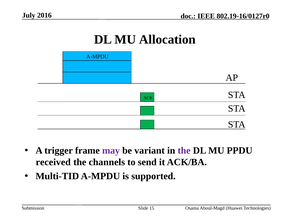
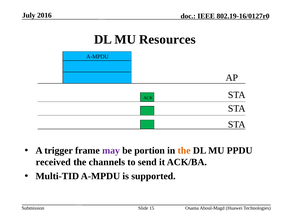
Allocation: Allocation -> Resources (167, 40)
variant: variant -> portion (150, 151)
the colour: purple -> orange (184, 151)
